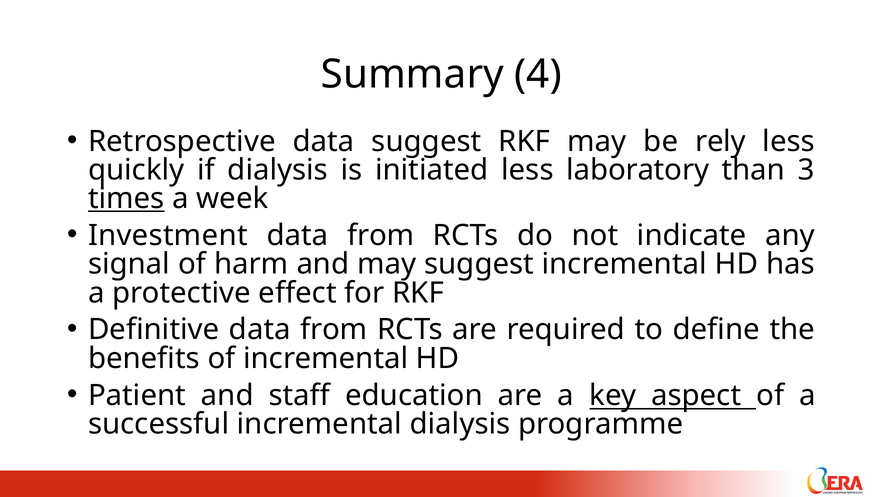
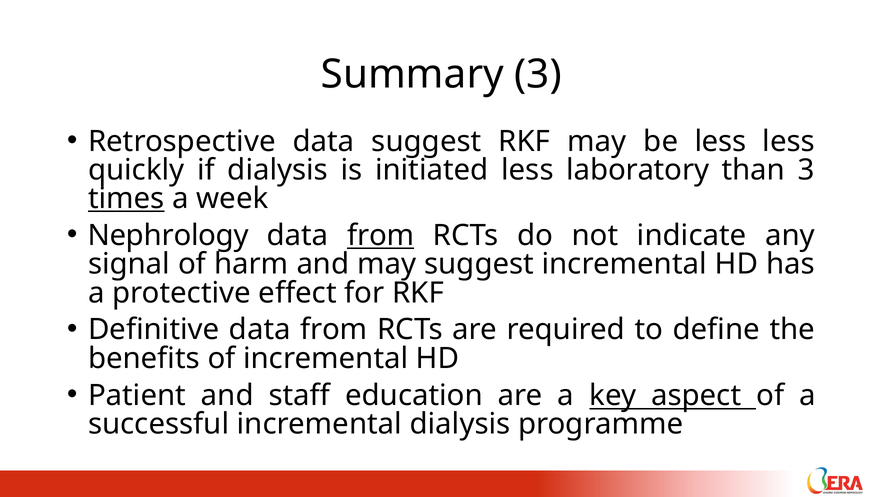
Summary 4: 4 -> 3 (538, 74)
be rely: rely -> less (720, 141)
Investment: Investment -> Nephrology (168, 235)
from underline: none -> present (381, 235)
